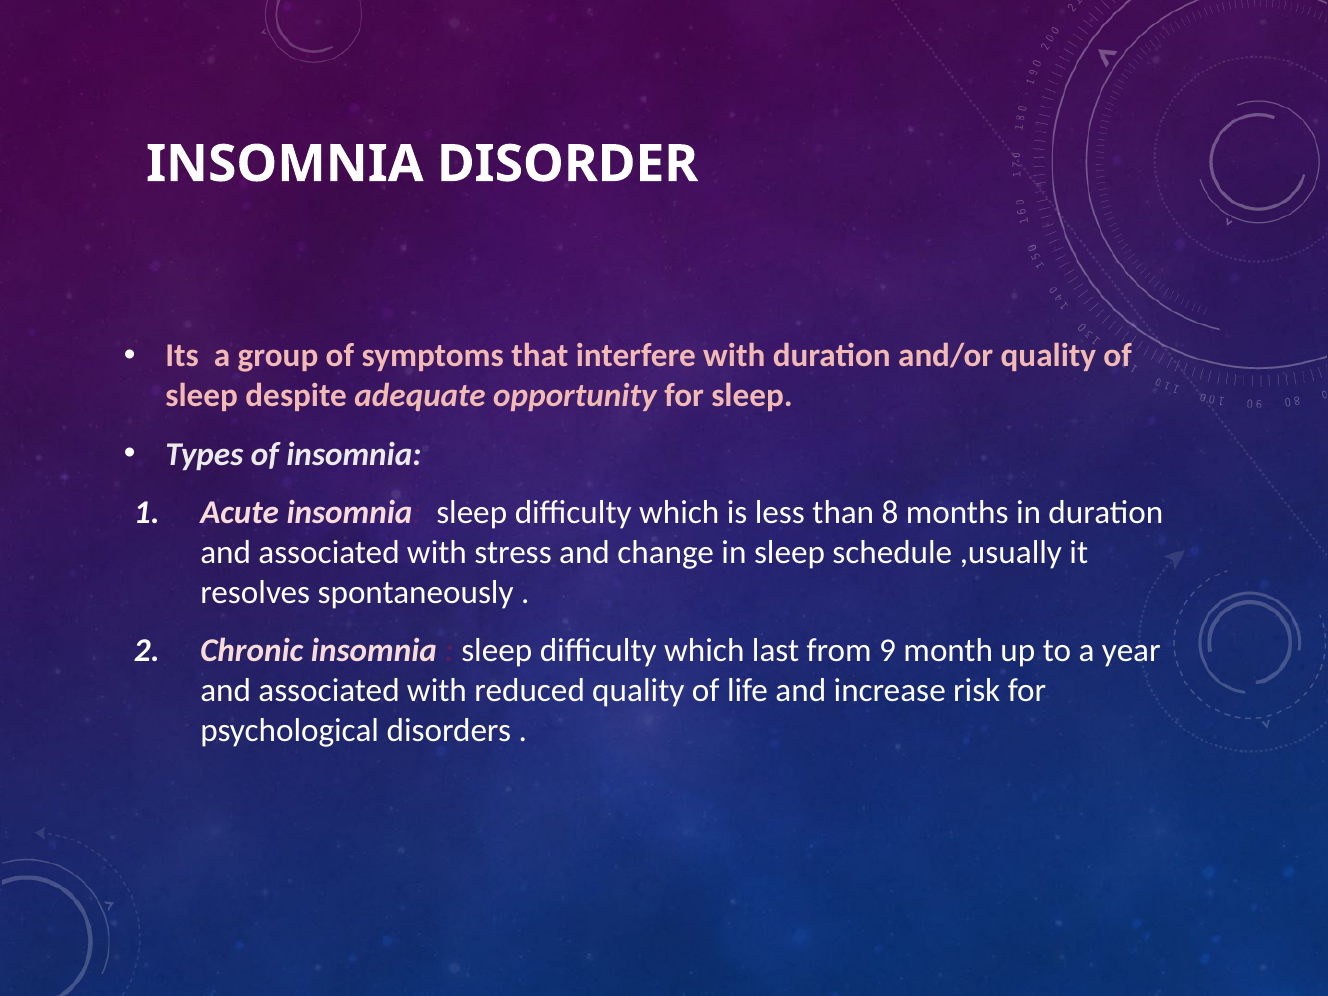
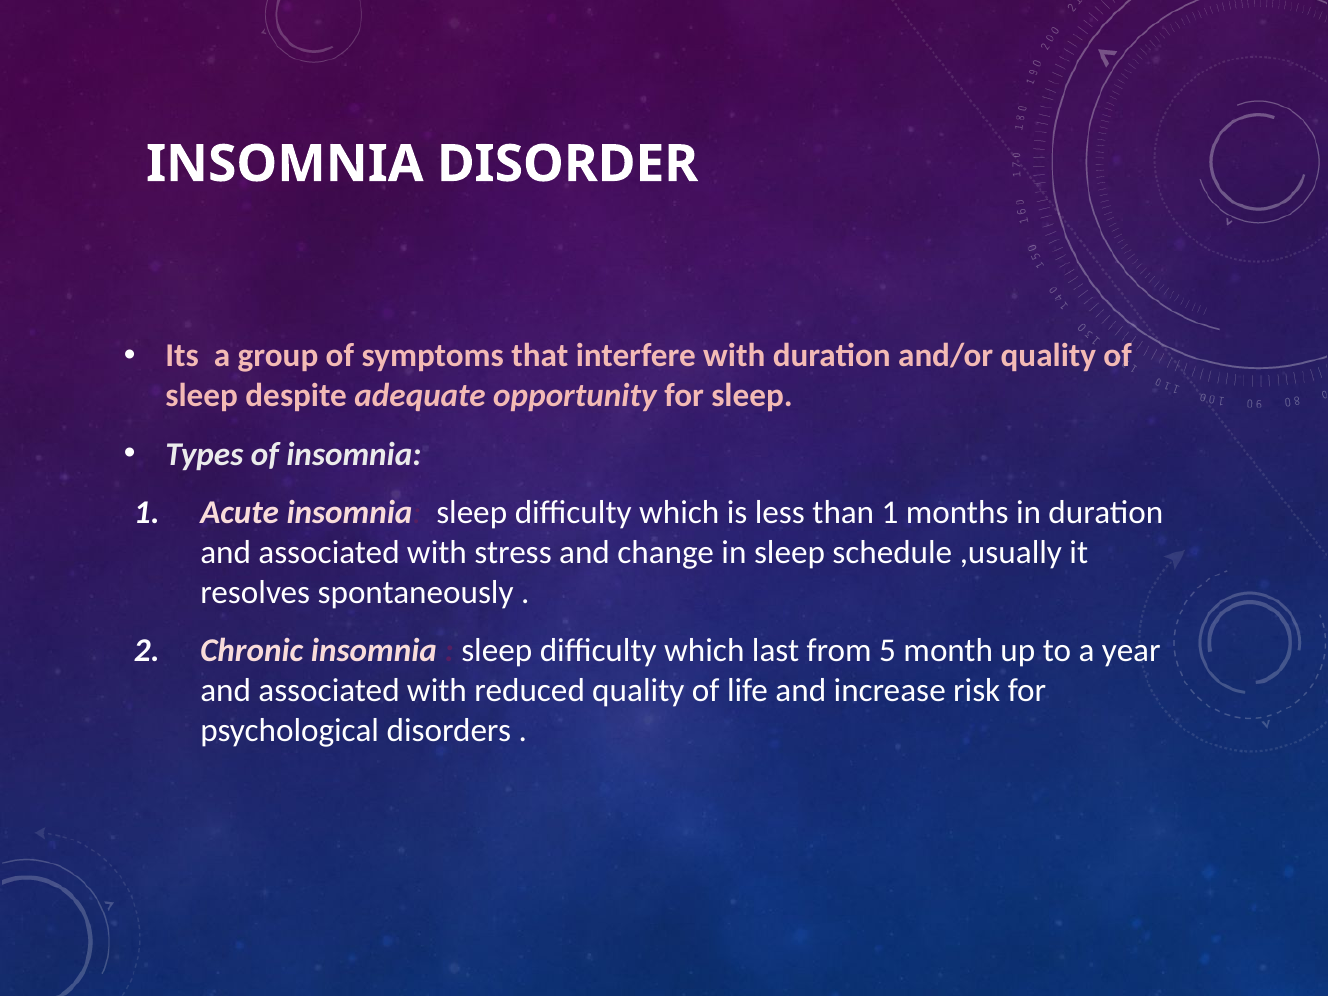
than 8: 8 -> 1 (890, 512)
9: 9 -> 5 (888, 650)
